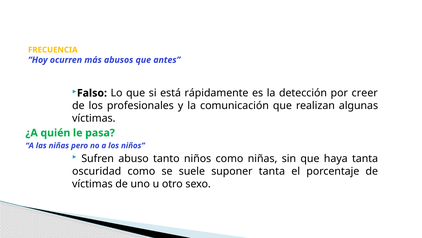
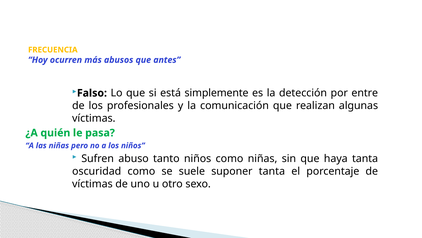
rápidamente: rápidamente -> simplemente (217, 93)
creer: creer -> entre (365, 93)
